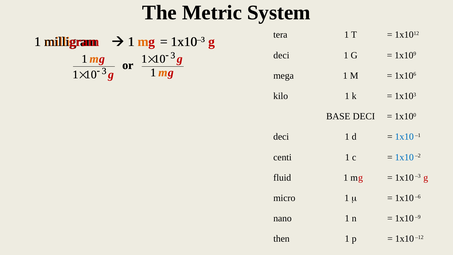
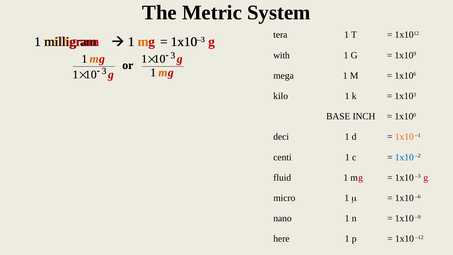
deci: deci -> with (282, 55)
BASE DECI: DECI -> INCH (364, 116)
1x10 colour: blue -> orange (404, 137)
then: then -> here (281, 239)
